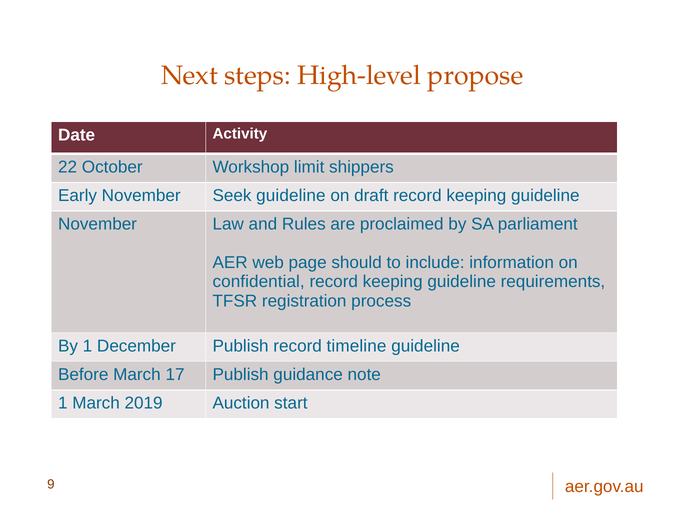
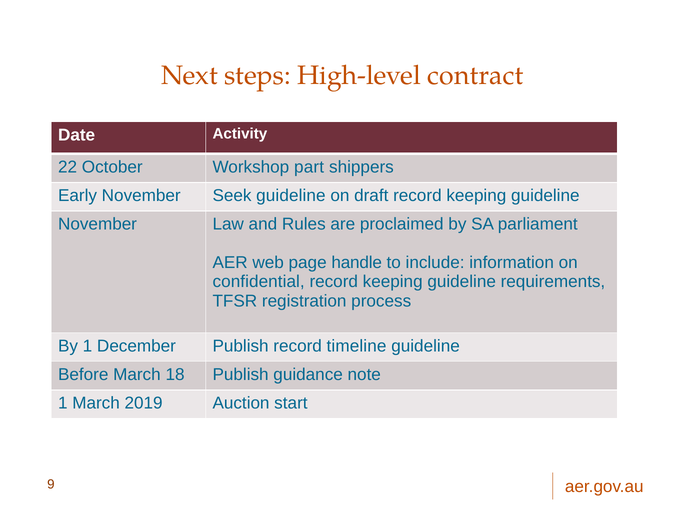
propose: propose -> contract (475, 75)
limit: limit -> part (309, 167)
should: should -> handle (357, 263)
17: 17 -> 18 (175, 375)
